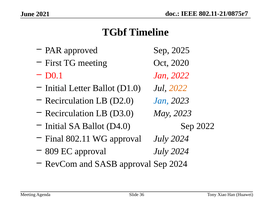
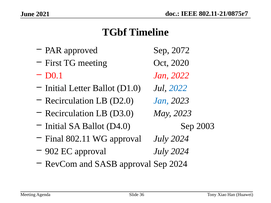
2025: 2025 -> 2072 (181, 50)
2022 colour: orange -> blue (178, 88)
Sep 2022: 2022 -> 2003 (205, 126)
809: 809 -> 902 (52, 151)
